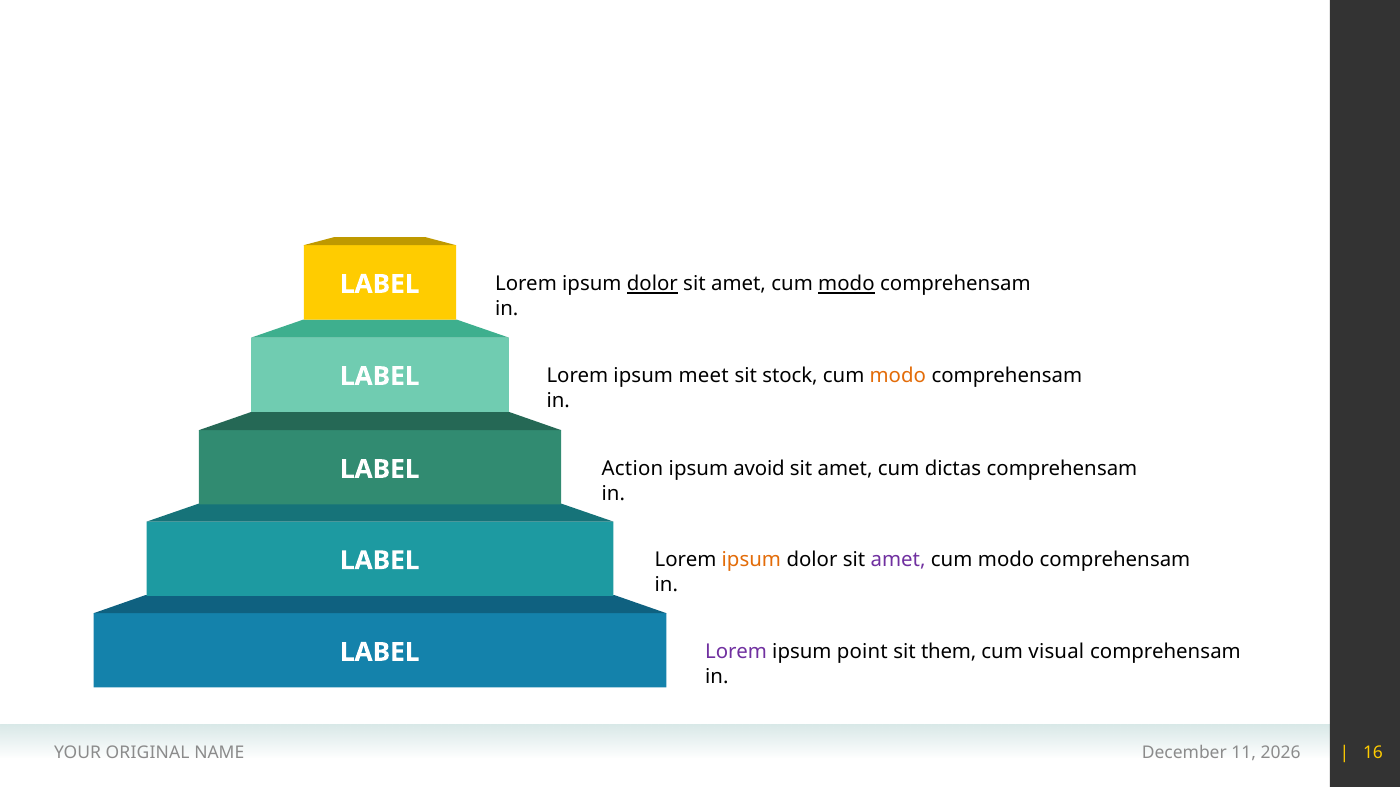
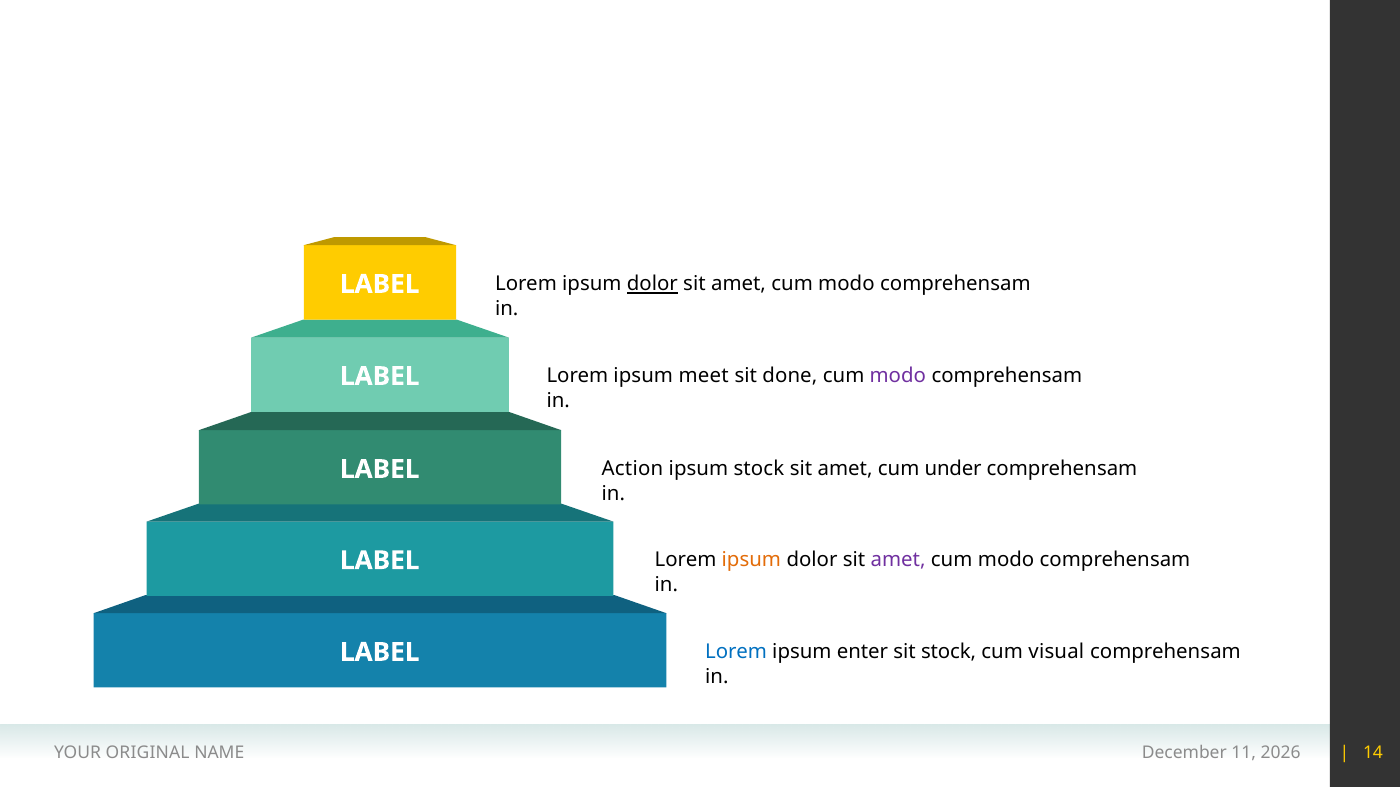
modo underline: present -> none (846, 284)
stock: stock -> done (790, 376)
modo colour: orange -> purple (898, 376)
ipsum avoid: avoid -> stock (759, 469)
dictas: dictas -> under (953, 469)
Lorem colour: purple -> blue (736, 652)
point: point -> enter (863, 652)
sit them: them -> stock (949, 652)
16: 16 -> 14 (1373, 753)
